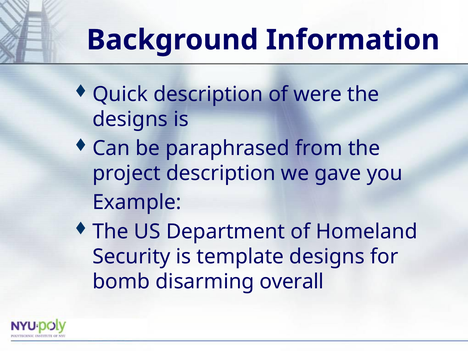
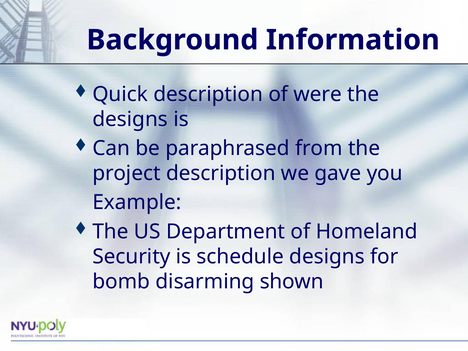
template: template -> schedule (240, 257)
overall: overall -> shown (292, 282)
